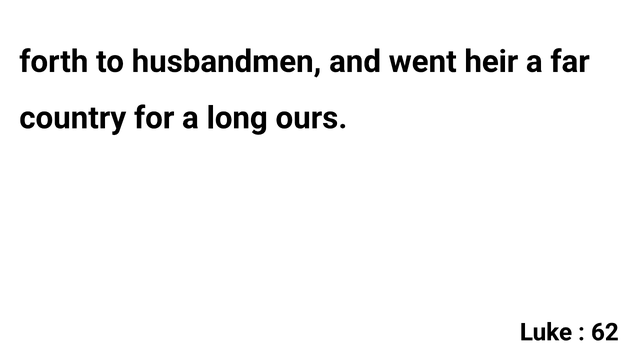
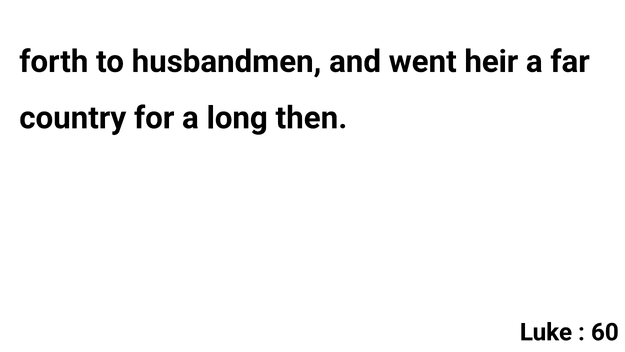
ours: ours -> then (311, 118)
62: 62 -> 60 (605, 332)
